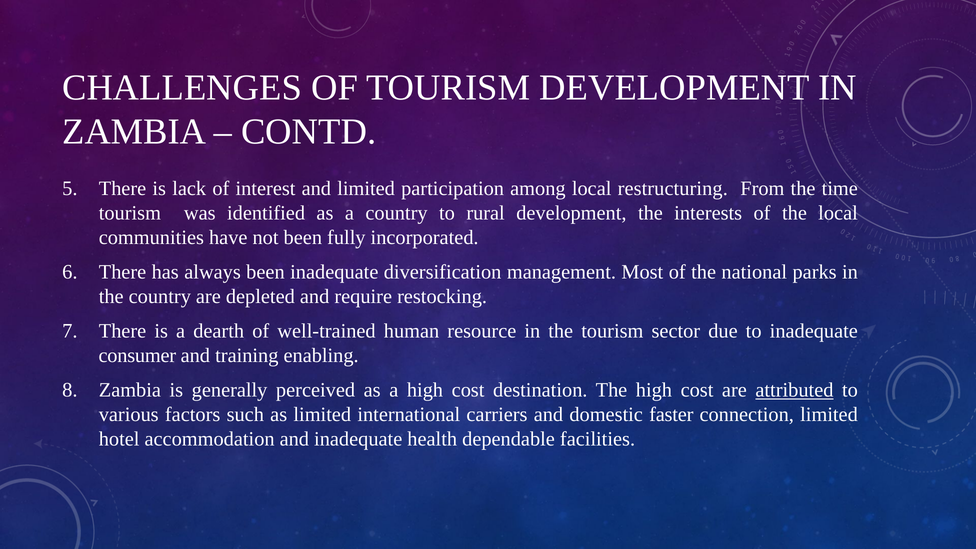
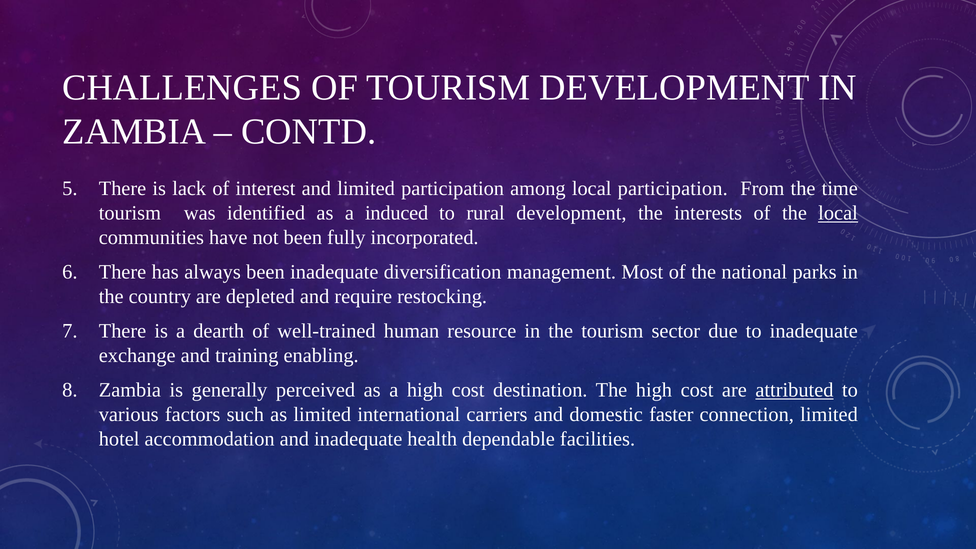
local restructuring: restructuring -> participation (673, 189)
a country: country -> induced (397, 213)
local underline: none -> present (838, 213)
consumer: consumer -> exchange (137, 356)
